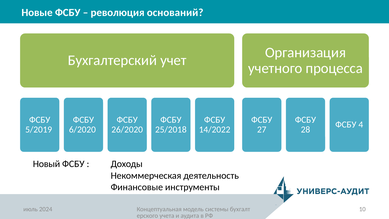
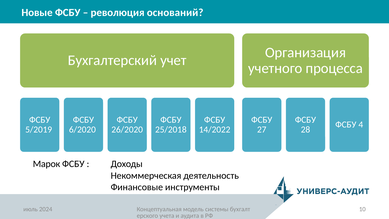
Новый: Новый -> Марок (47, 164)
